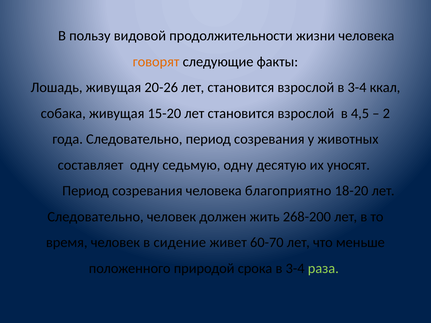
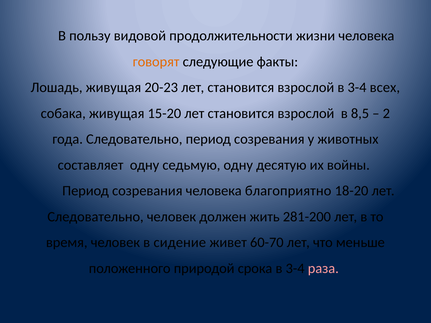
20-26: 20-26 -> 20-23 (161, 88)
ккал: ккал -> всех (385, 88)
4,5: 4,5 -> 8,5 (360, 113)
уносят: уносят -> войны (348, 165)
268-200: 268-200 -> 281-200 (307, 217)
раза colour: light green -> pink (323, 269)
